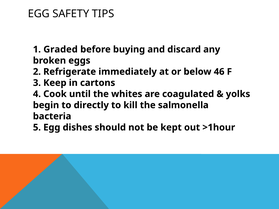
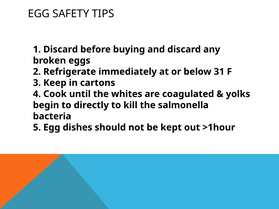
1 Graded: Graded -> Discard (61, 49)
46: 46 -> 31 (219, 72)
